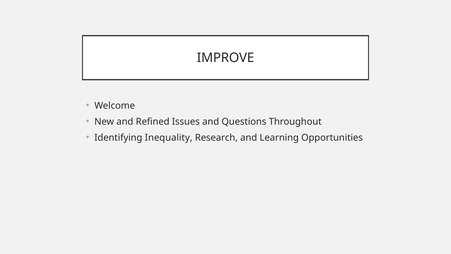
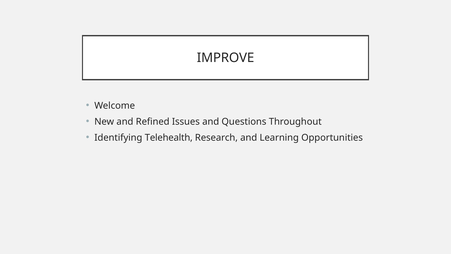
Inequality: Inequality -> Telehealth (169, 138)
